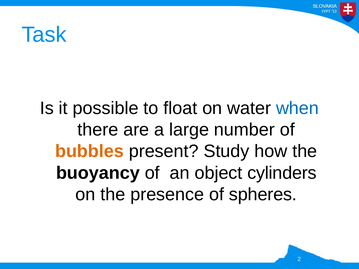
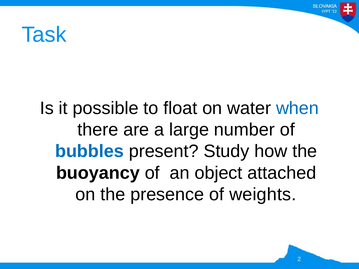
bubbles colour: orange -> blue (89, 151)
cylinders: cylinders -> attached (282, 173)
spheres: spheres -> weights (263, 195)
